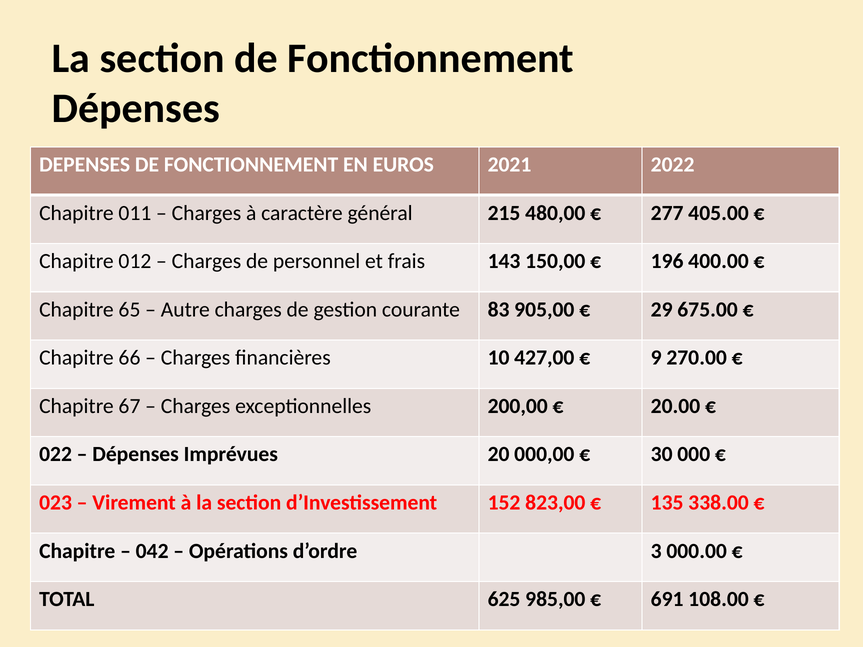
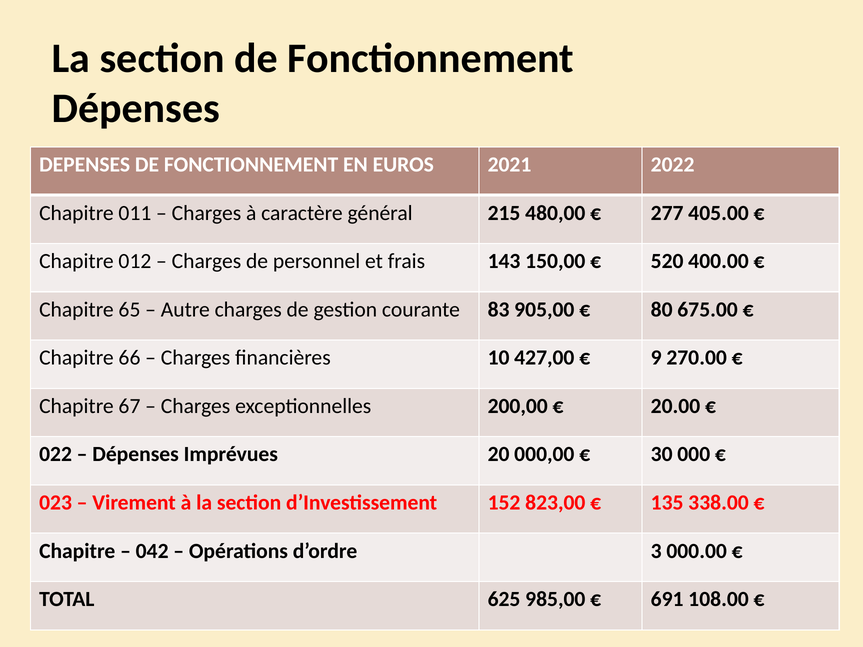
196: 196 -> 520 (667, 261)
29: 29 -> 80 (662, 310)
